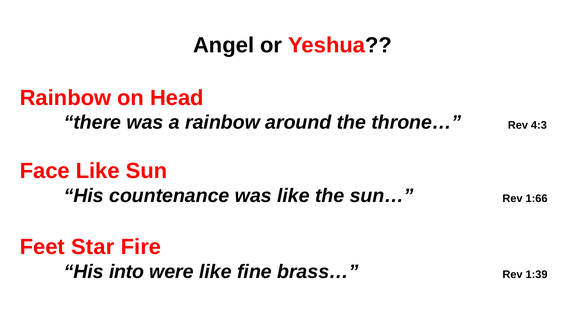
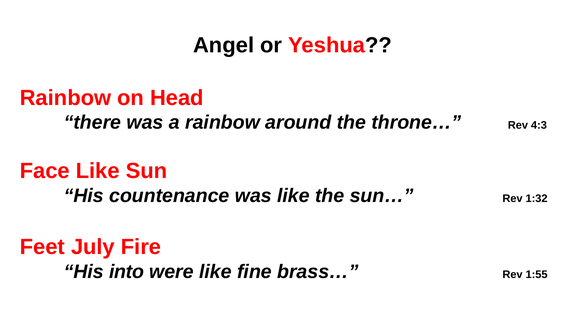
1:66: 1:66 -> 1:32 (537, 198)
Star: Star -> July (93, 247)
1:39: 1:39 -> 1:55 (537, 275)
